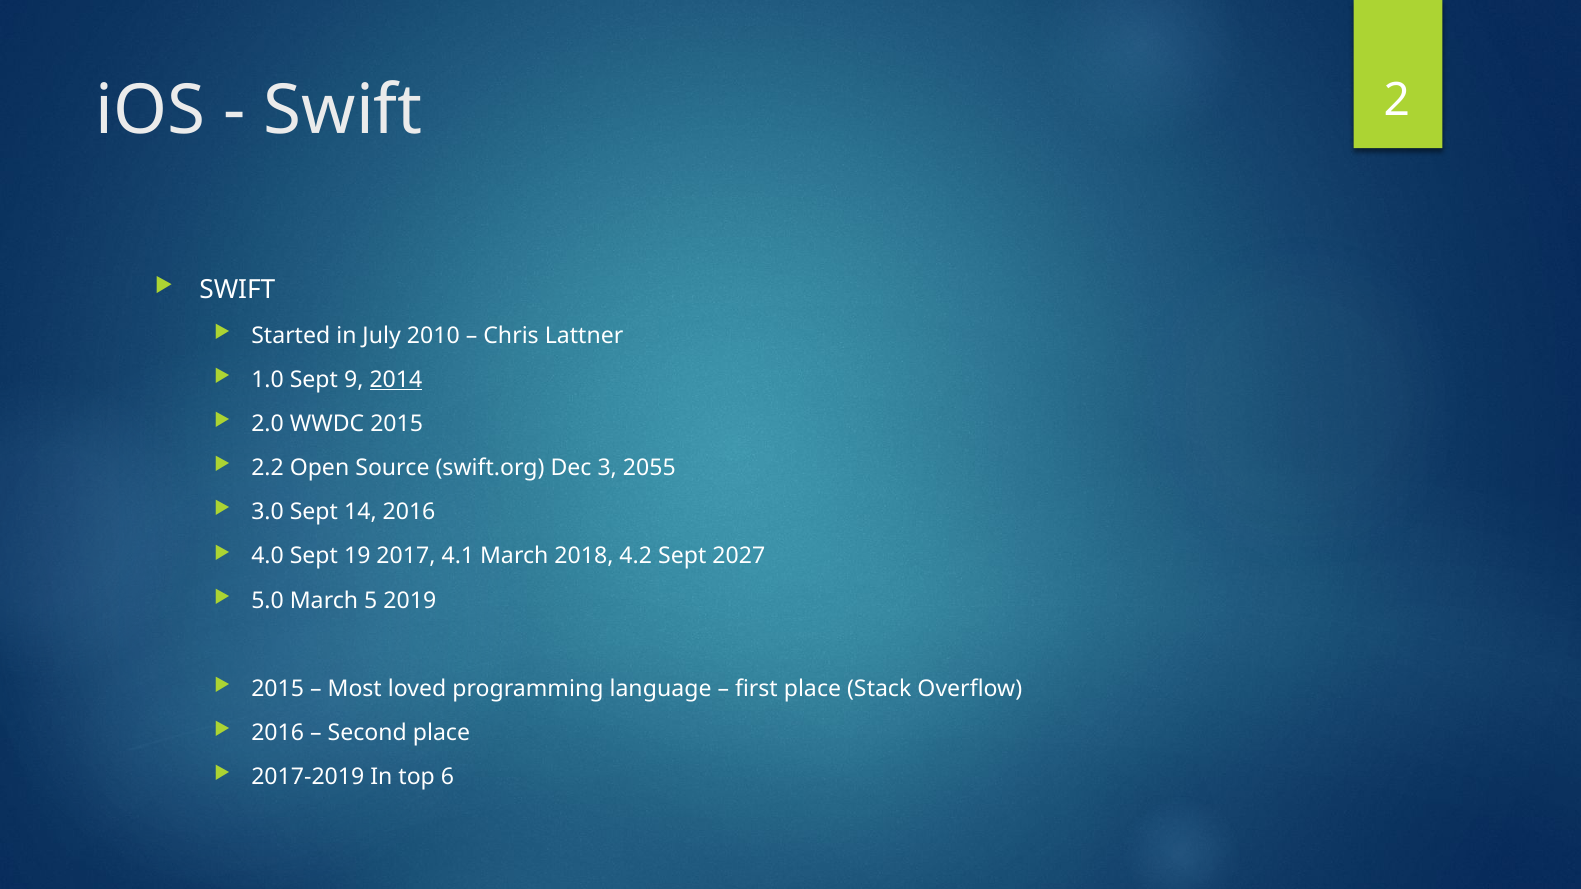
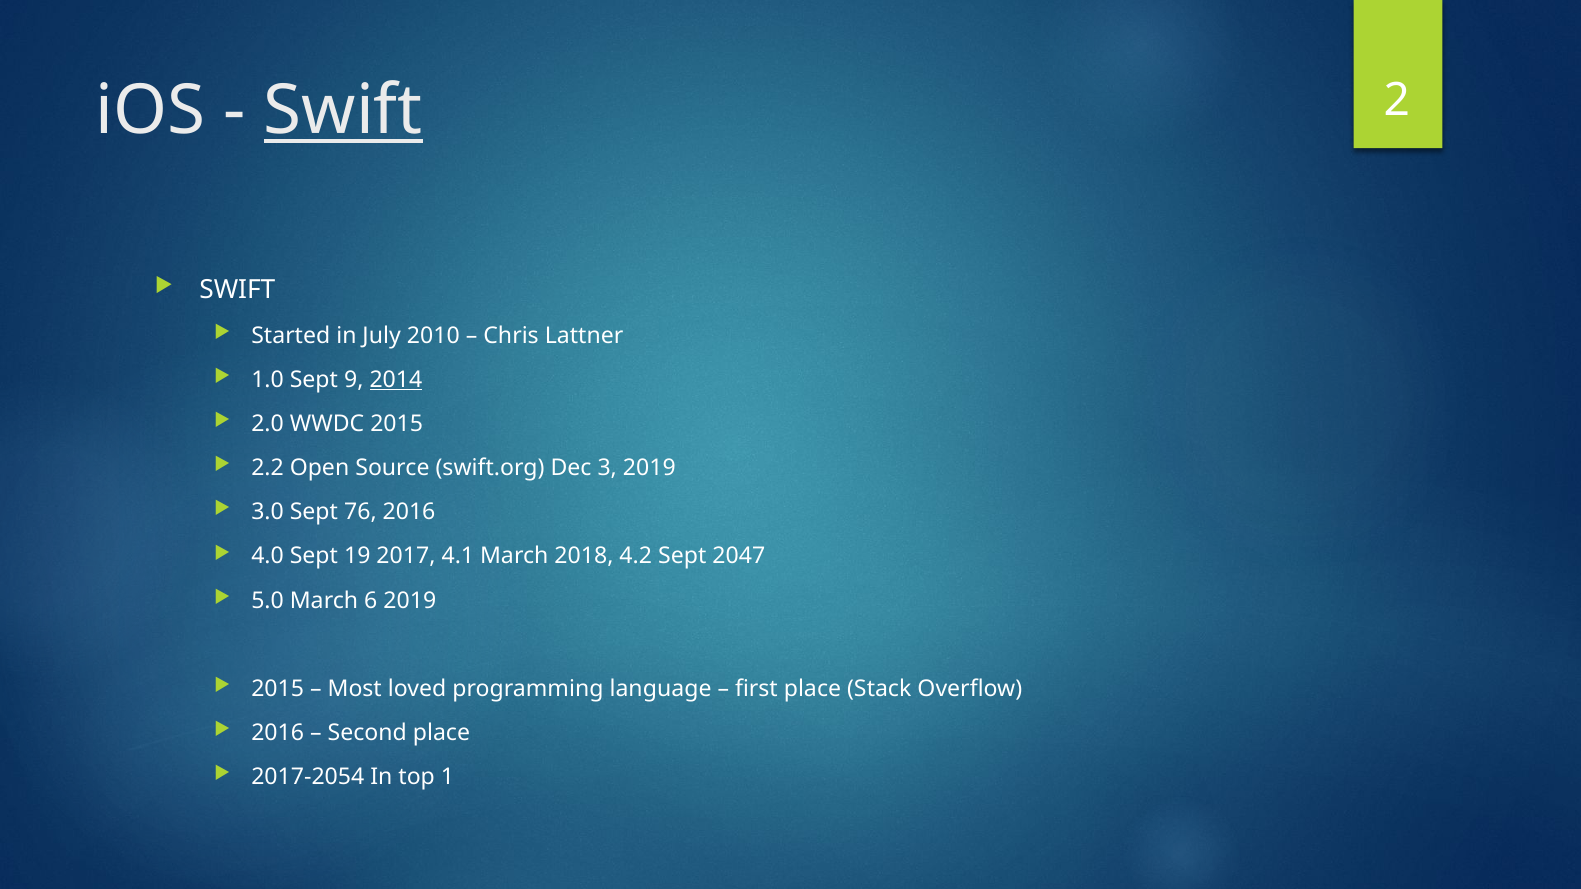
Swift underline: none -> present (343, 111)
3 2055: 2055 -> 2019 (649, 468)
14: 14 -> 76 (360, 512)
2027: 2027 -> 2047 (739, 557)
5: 5 -> 6 (371, 601)
2017-2019: 2017-2019 -> 2017-2054 (308, 777)
6: 6 -> 1 (448, 777)
